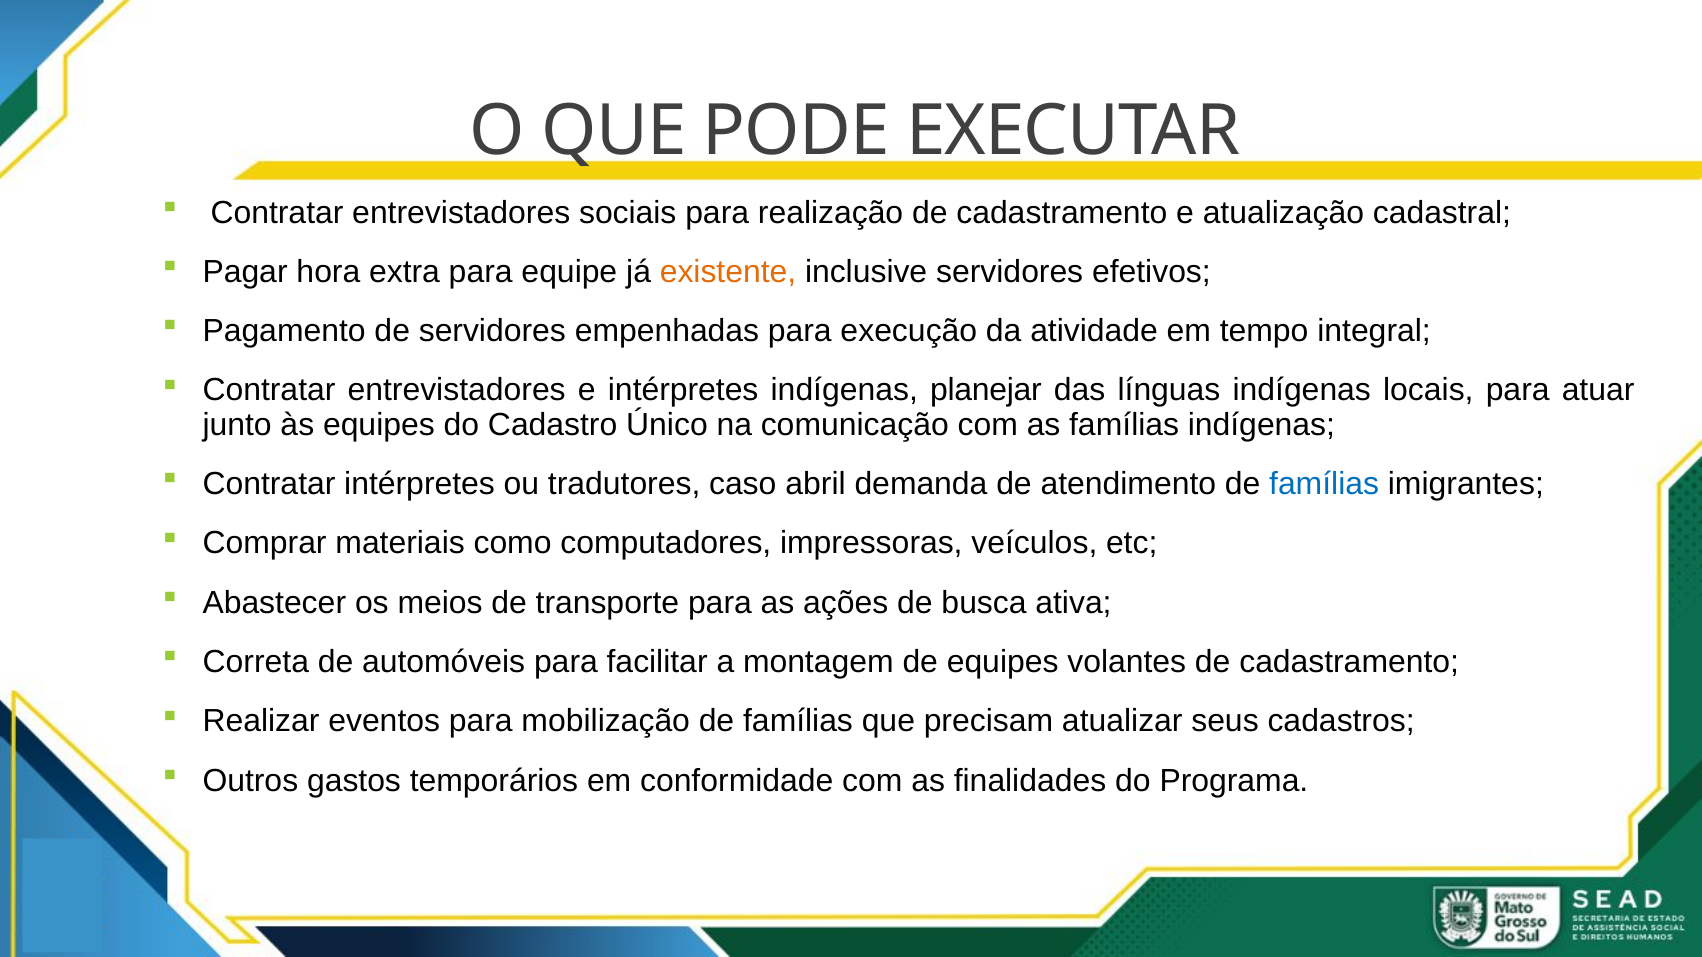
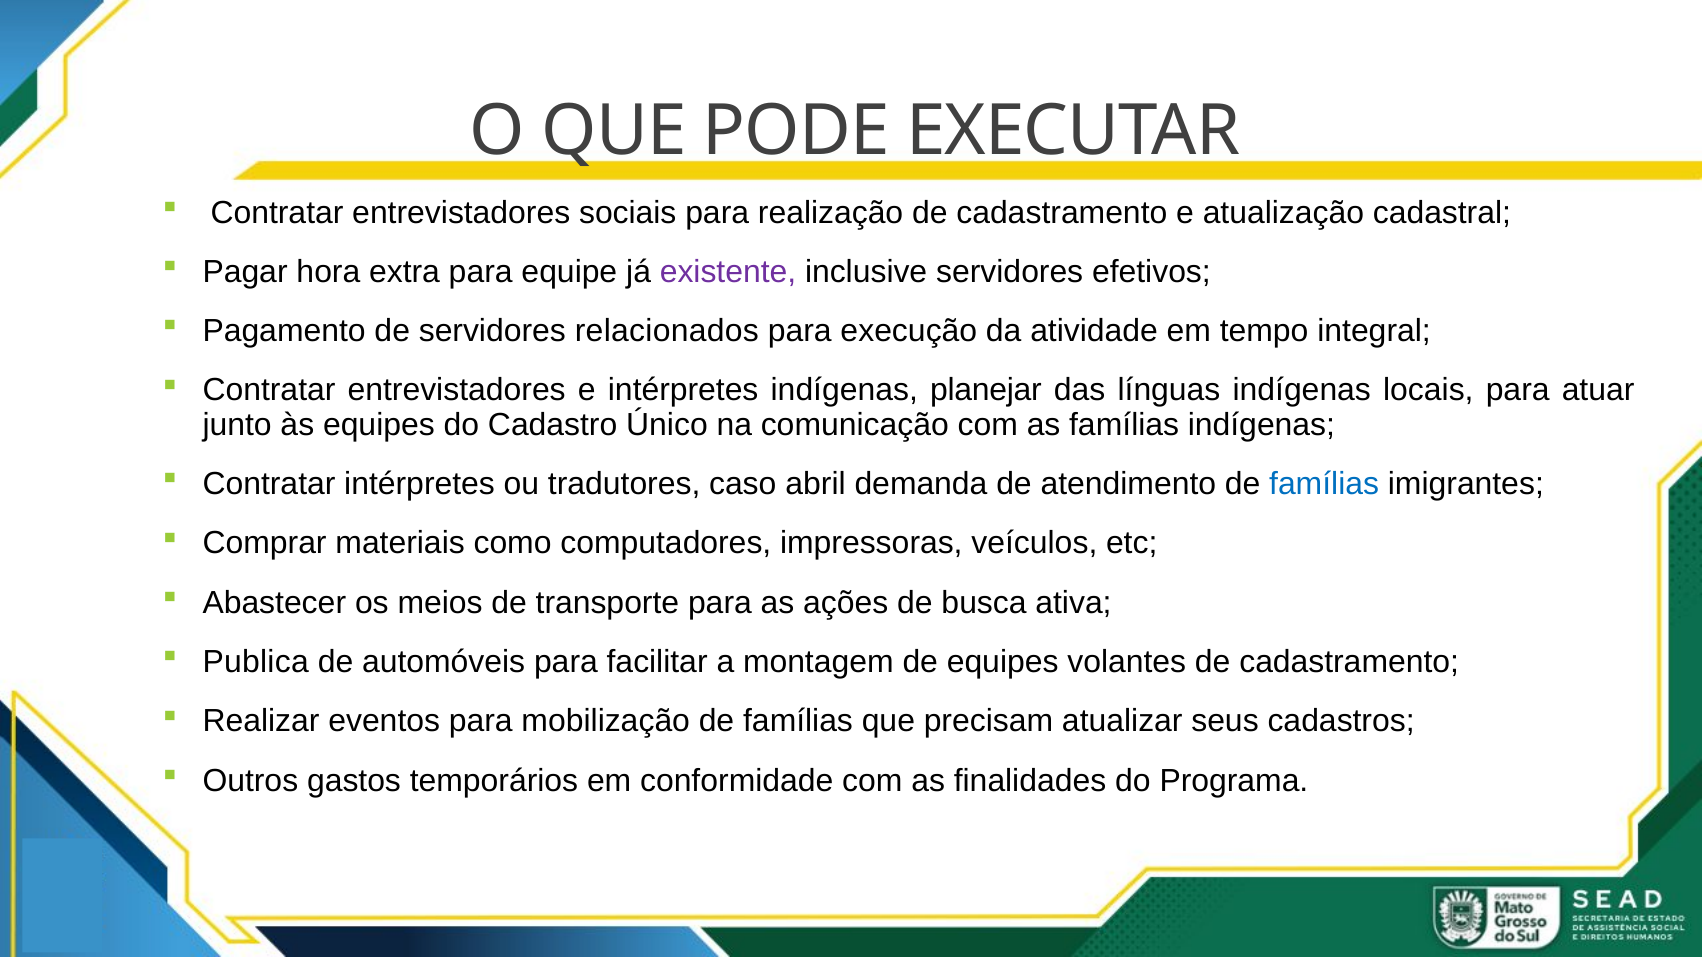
existente colour: orange -> purple (728, 272)
empenhadas: empenhadas -> relacionados (667, 331)
Correta: Correta -> Publica (256, 662)
